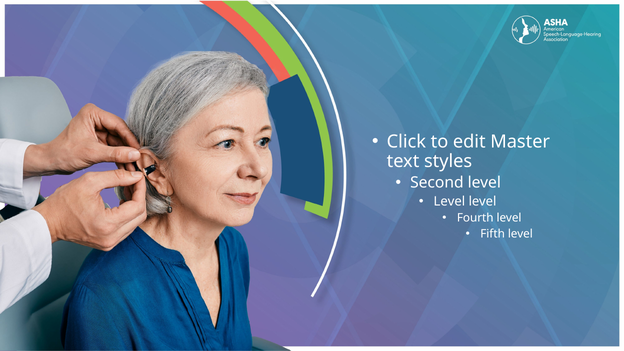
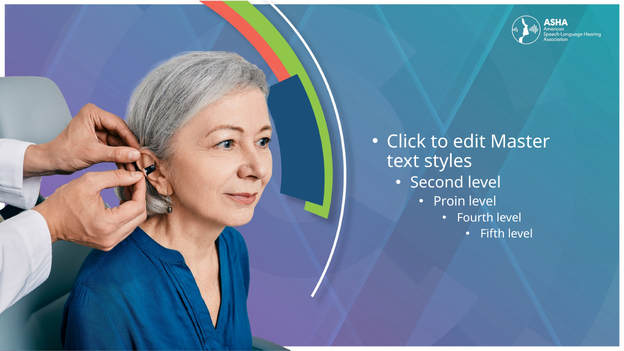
Level: Level -> Proin (449, 201)
